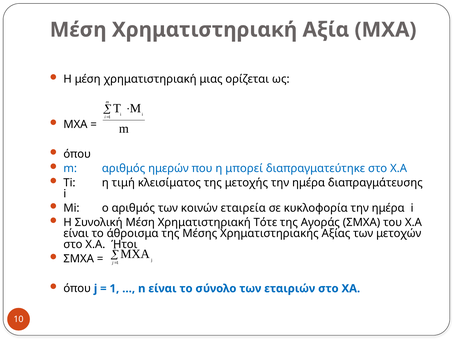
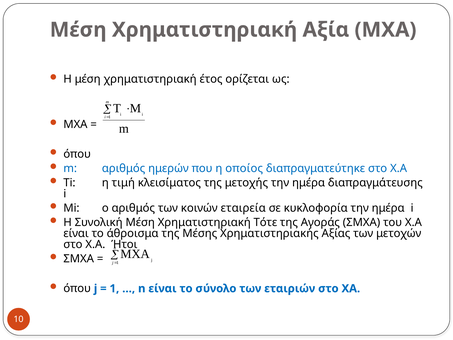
μιας: μιας -> έτος (211, 79)
μπορεί: μπορεί -> οποίος (244, 168)
